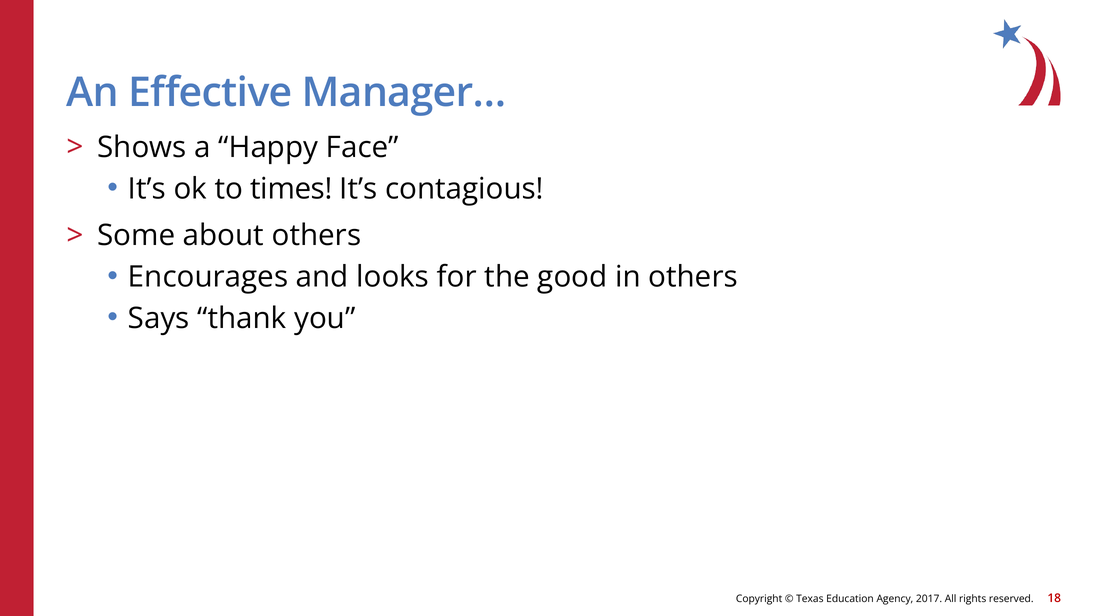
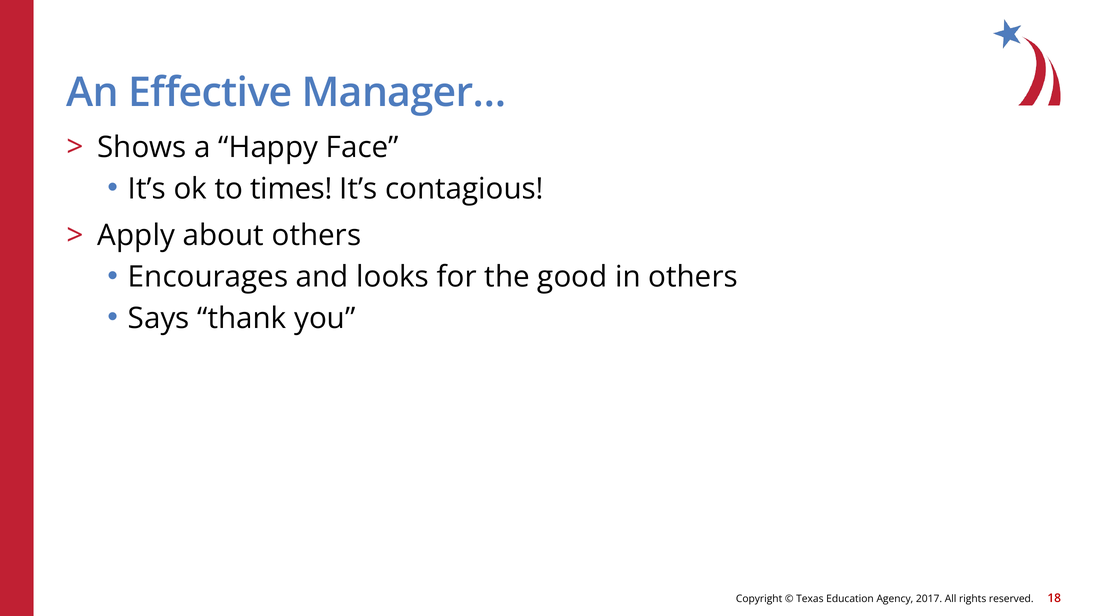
Some: Some -> Apply (136, 235)
